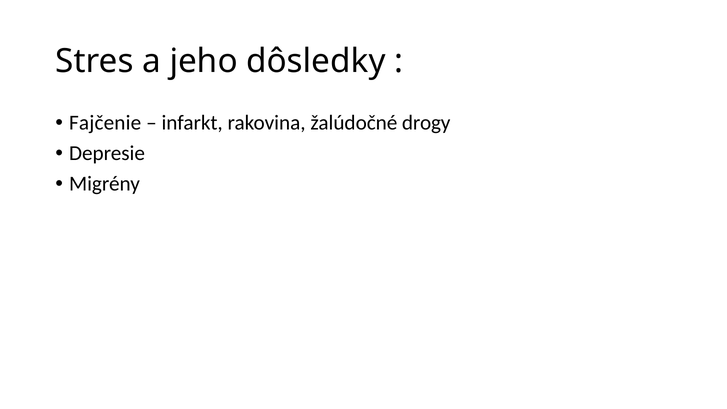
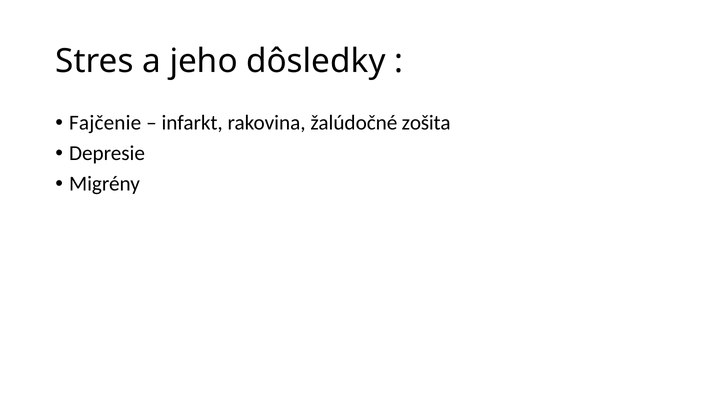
drogy: drogy -> zošita (426, 123)
